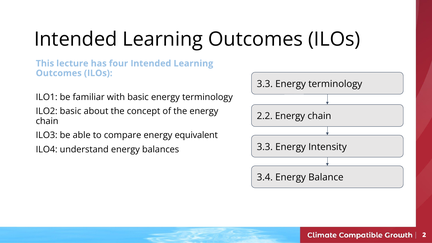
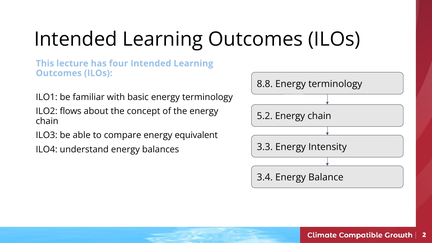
3.3: 3.3 -> 8.8 (265, 84)
ILO2 basic: basic -> flows (71, 111)
2.2: 2.2 -> 5.2 (265, 116)
